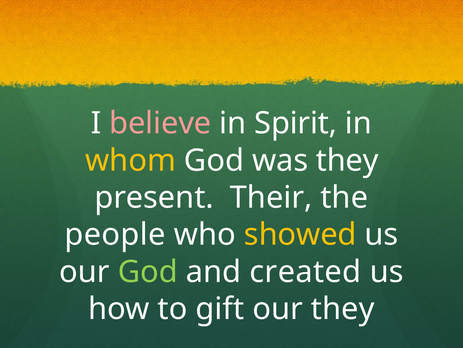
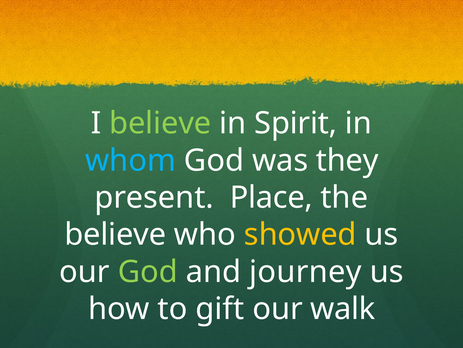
believe colour: pink -> light green (160, 123)
whom colour: yellow -> light blue (130, 160)
Their: Their -> Place (271, 197)
people: people -> believe (115, 234)
created: created -> journey (305, 271)
our they: they -> walk (343, 308)
